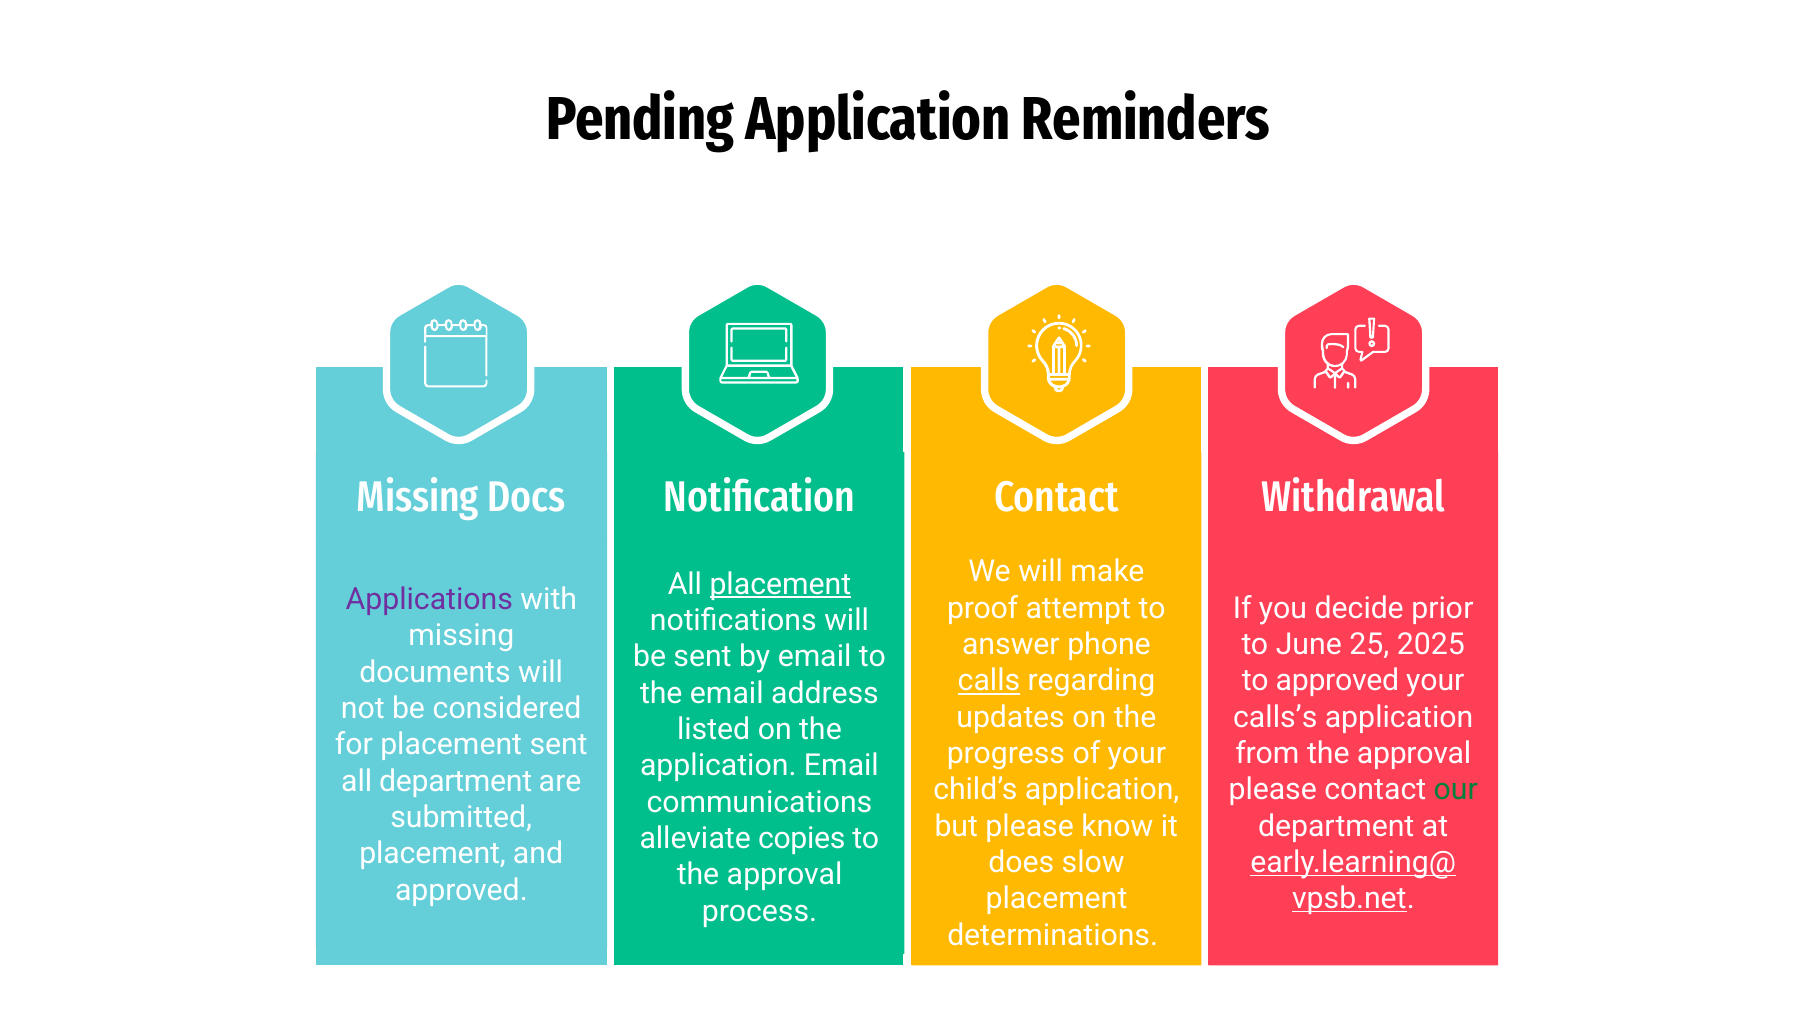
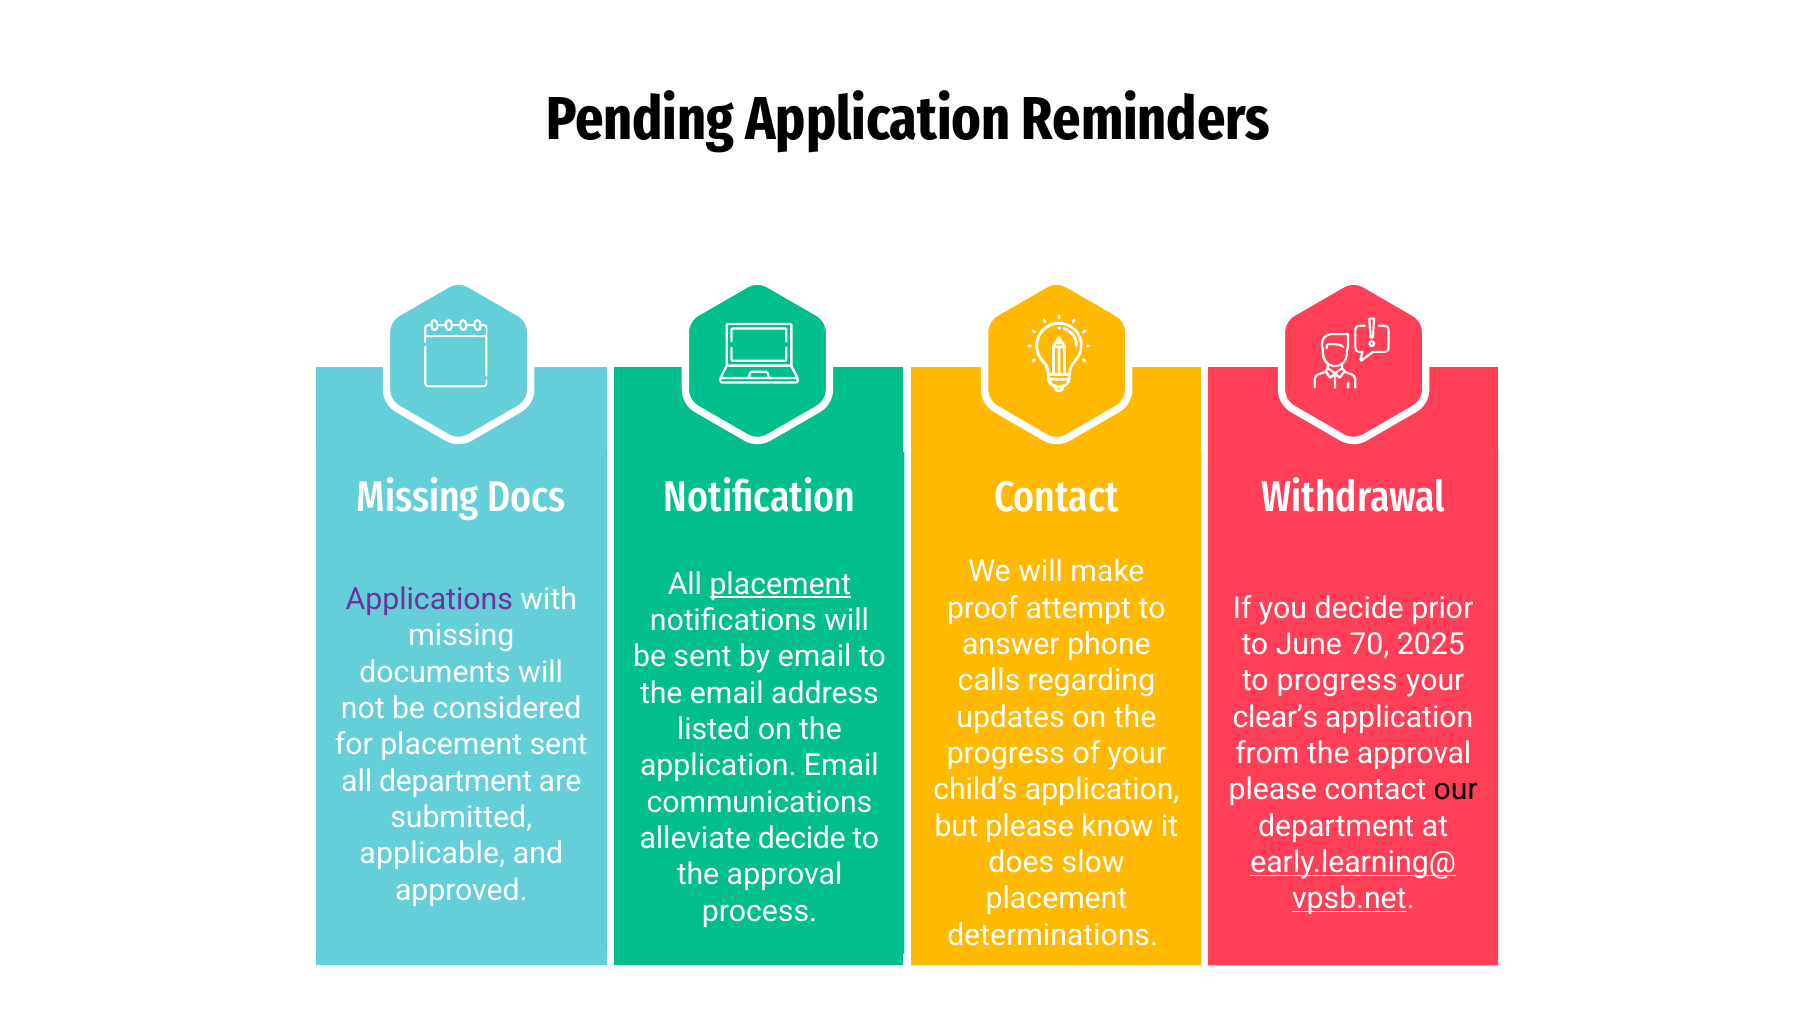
25: 25 -> 70 (1369, 644)
calls underline: present -> none (989, 681)
to approved: approved -> progress (1337, 681)
calls’s: calls’s -> clear’s (1275, 717)
our colour: green -> black (1456, 790)
alleviate copies: copies -> decide (802, 839)
placement: placement -> applicable (432, 854)
